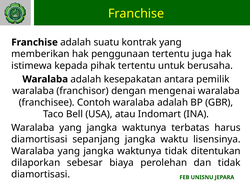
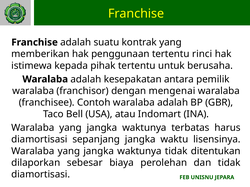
juga: juga -> rinci (202, 54)
